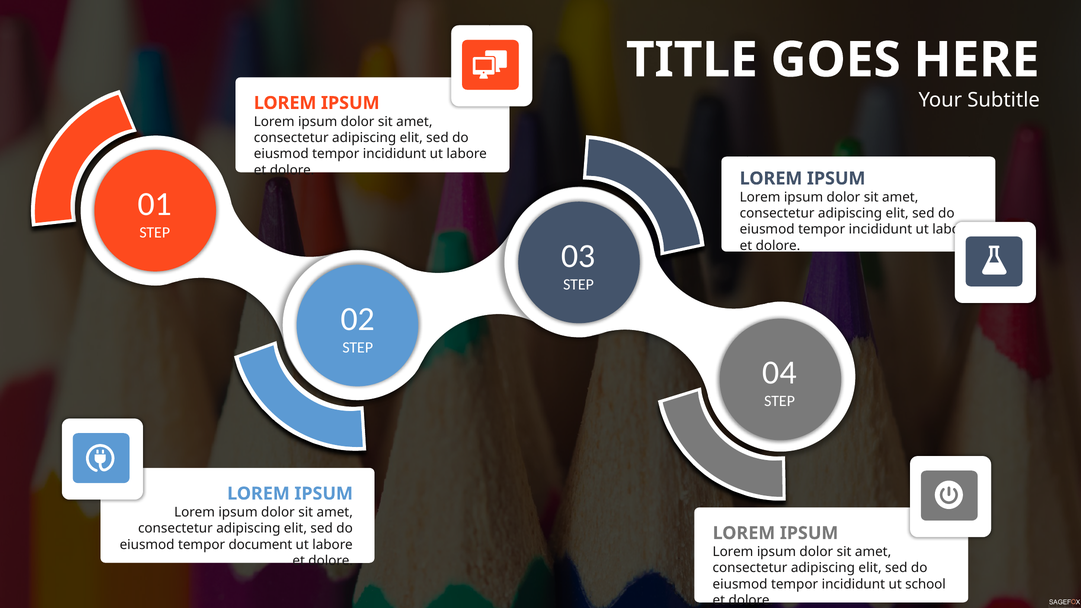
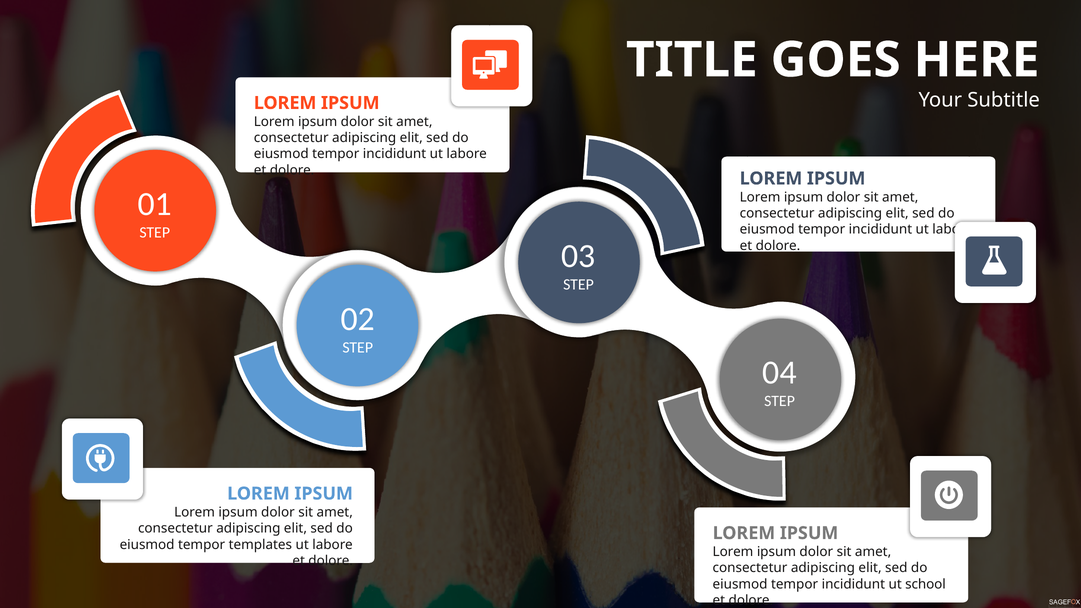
document: document -> templates (260, 545)
